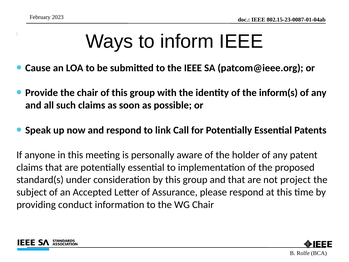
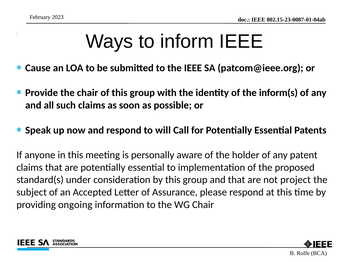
link: link -> will (163, 130)
conduct: conduct -> ongoing (75, 204)
